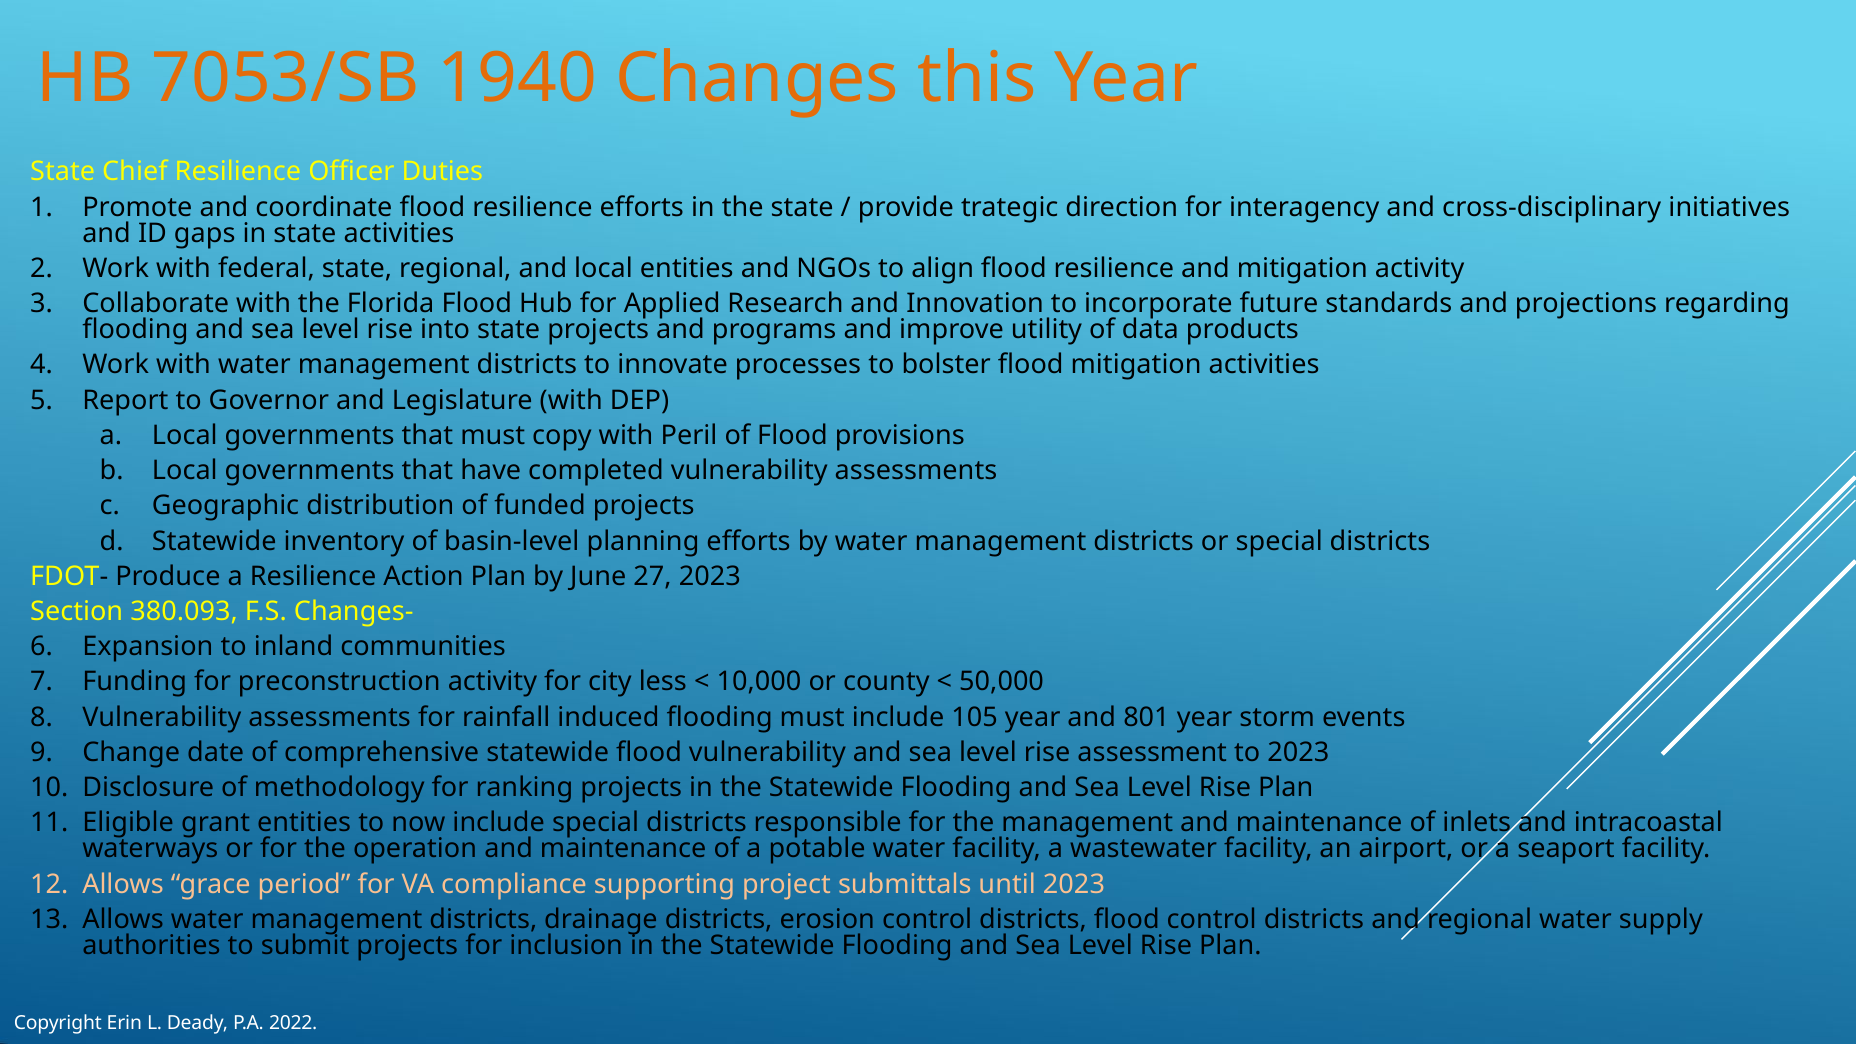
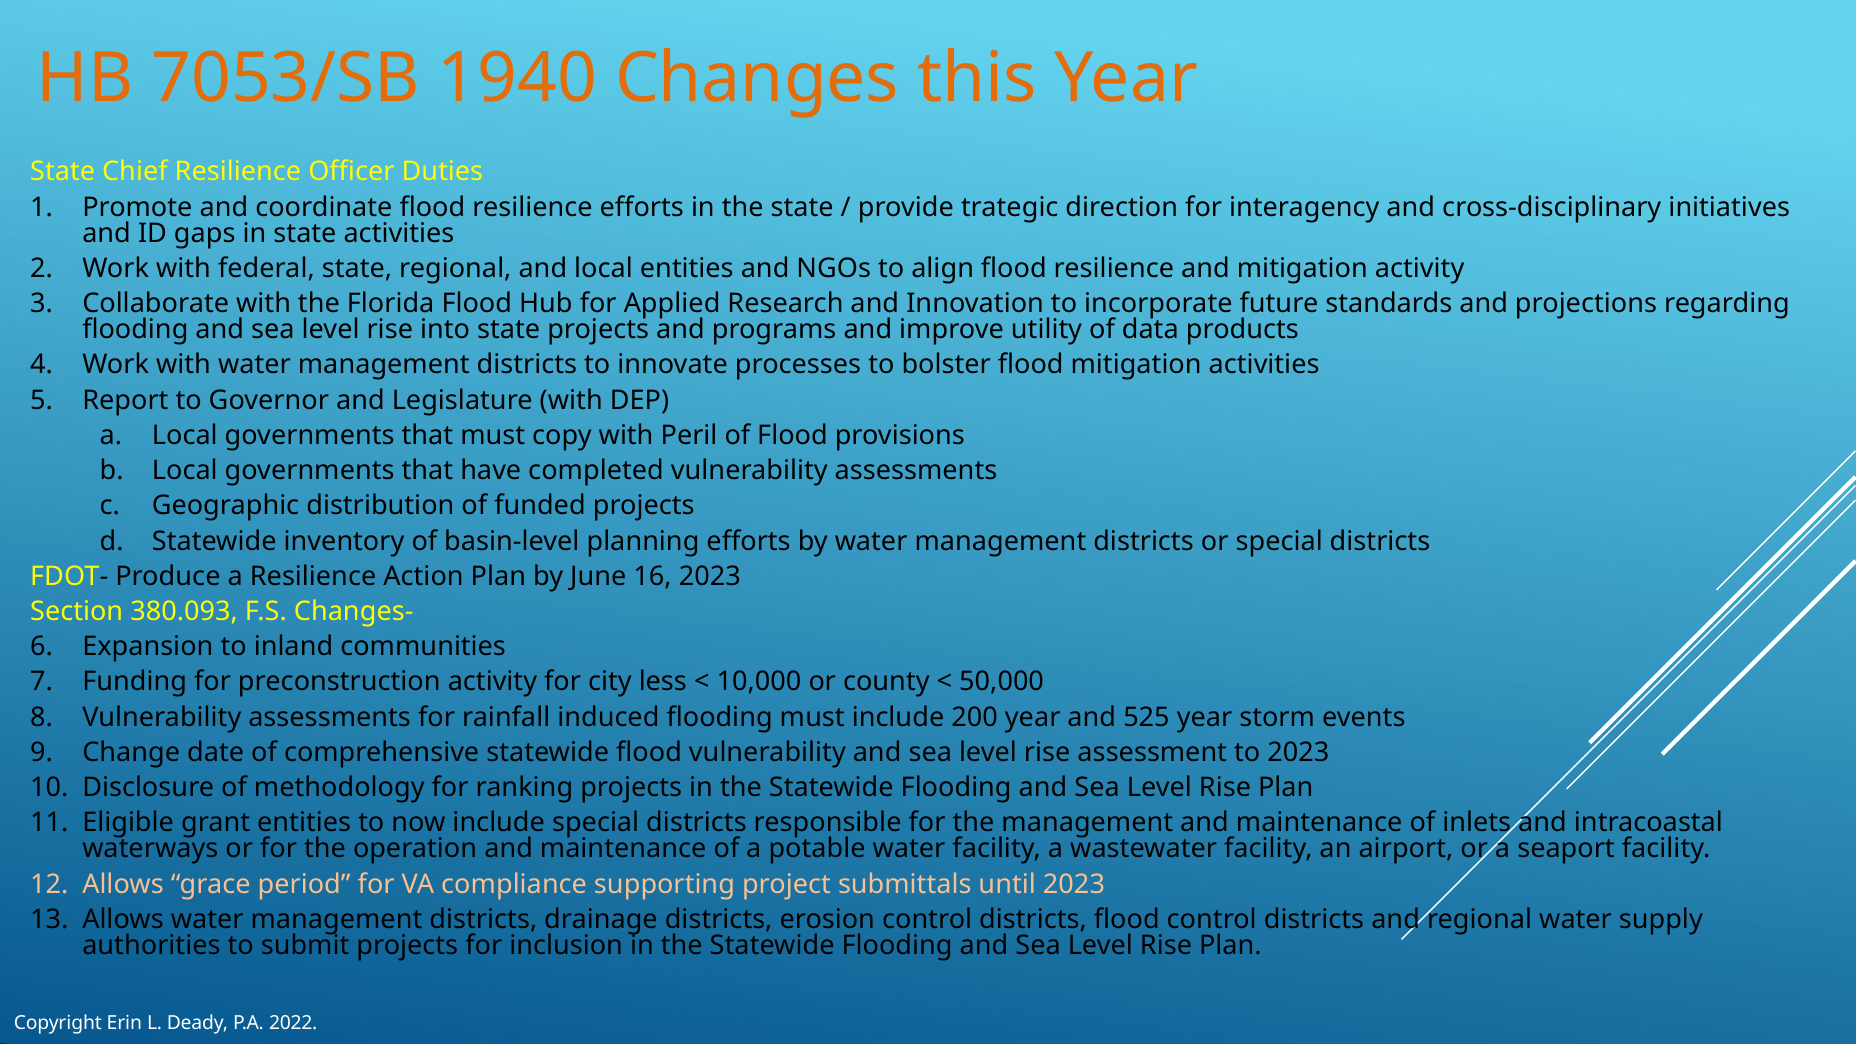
27: 27 -> 16 (653, 576)
105: 105 -> 200 (975, 717)
801: 801 -> 525 (1146, 717)
